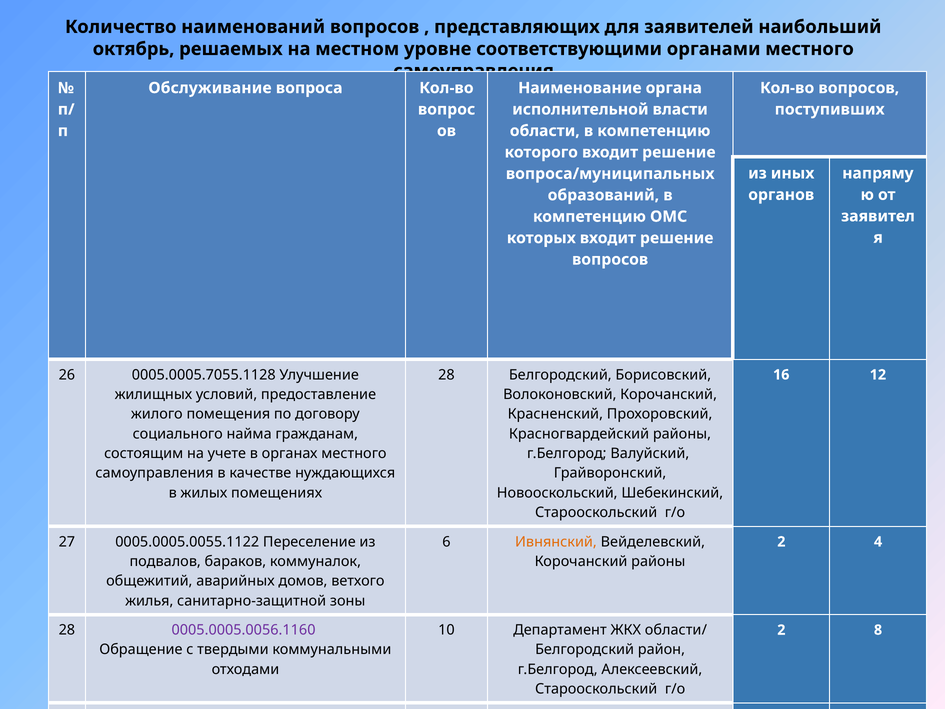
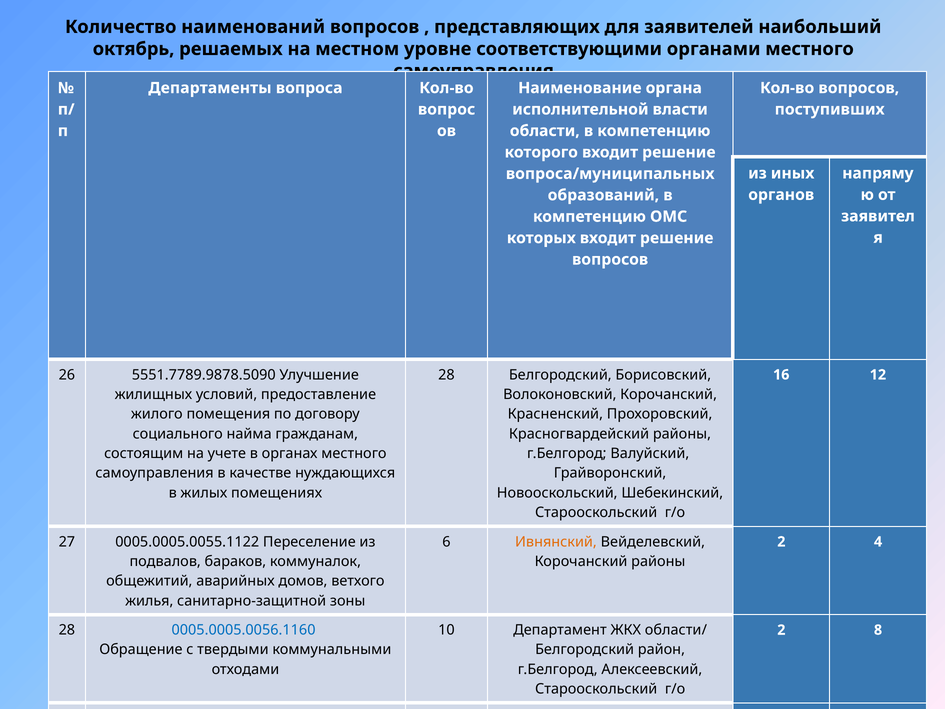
Обслуживание: Обслуживание -> Департаменты (210, 88)
0005.0005.7055.1128: 0005.0005.7055.1128 -> 5551.7789.9878.5090 (204, 375)
0005.0005.0056.1160 colour: purple -> blue (244, 630)
